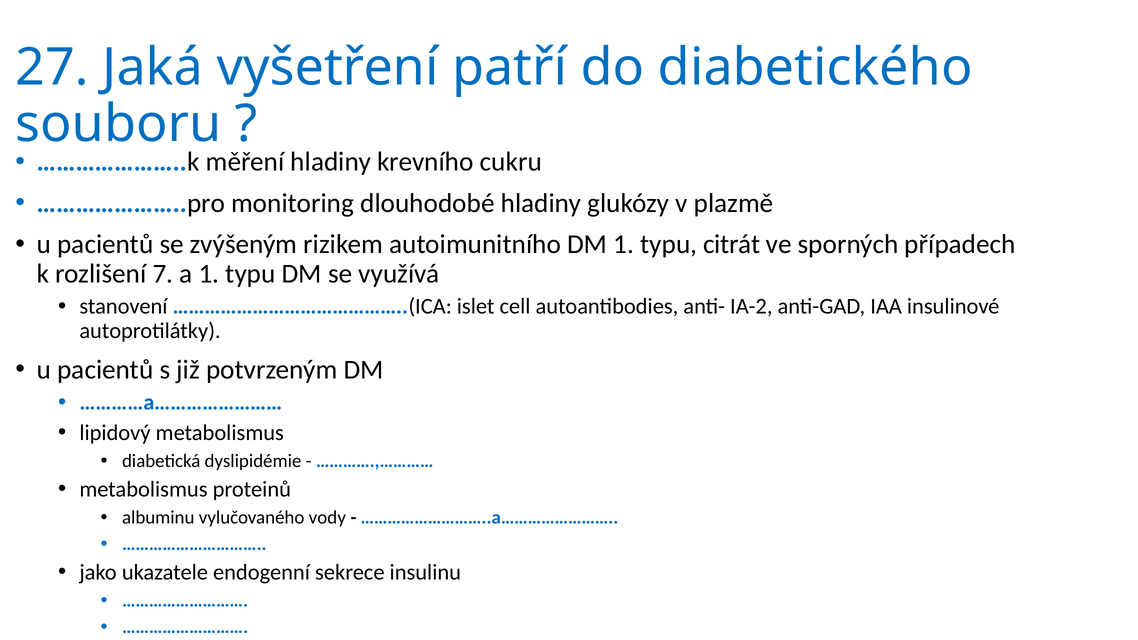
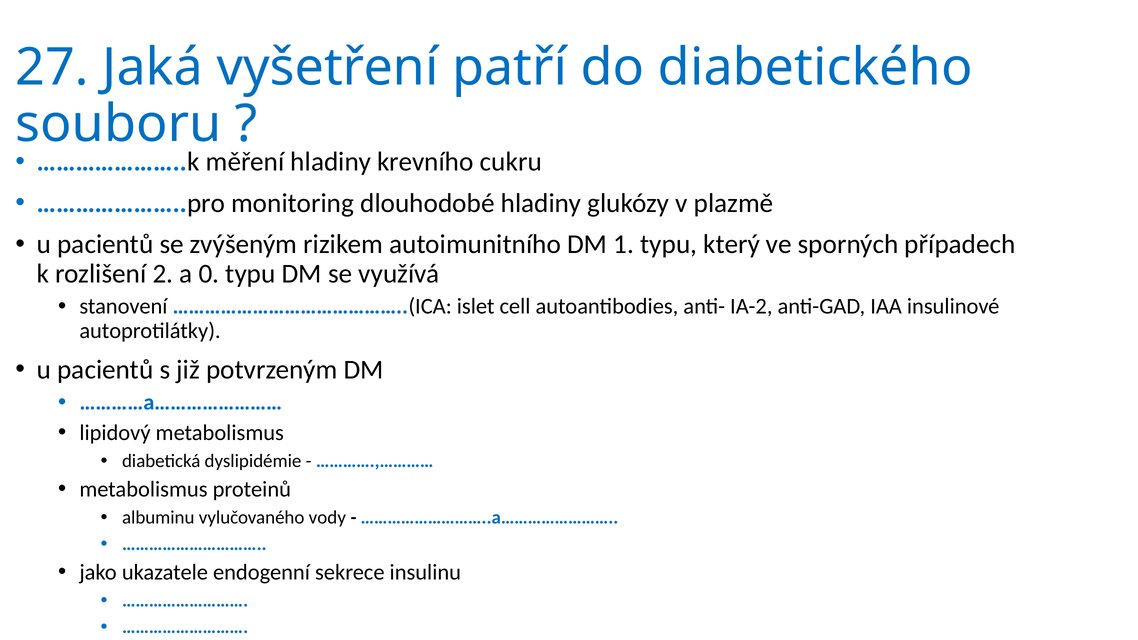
citrát: citrát -> který (732, 244)
7: 7 -> 2 (163, 274)
a 1: 1 -> 0 (209, 274)
